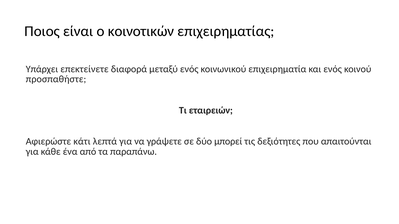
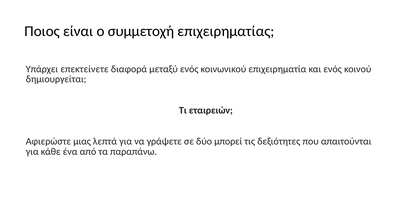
κοινοτικών: κοινοτικών -> συμμετοχή (141, 31)
προσπαθήστε: προσπαθήστε -> δημιουργείται (56, 79)
κάτι: κάτι -> μιας (82, 142)
